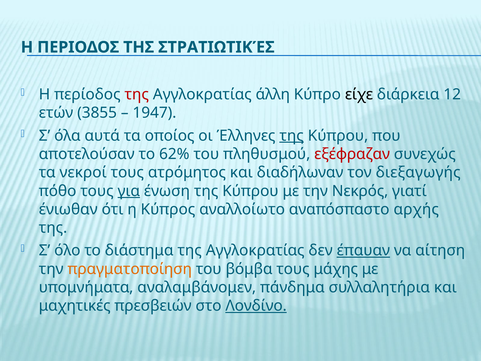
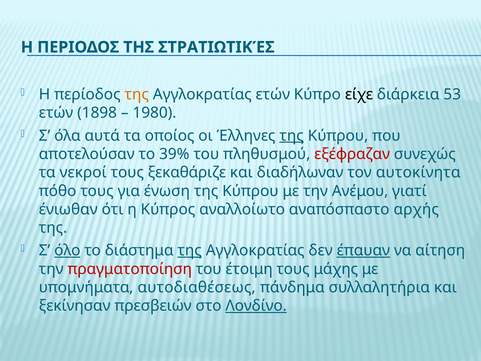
της colour: red -> orange (137, 94)
Αγγλοκρατίας άλλη: άλλη -> ετών (273, 94)
12: 12 -> 53 (452, 94)
3855: 3855 -> 1898 (97, 113)
1947: 1947 -> 1980 (154, 113)
62%: 62% -> 39% (174, 154)
ατρόμητος: ατρόμητος -> ξεκαθάριζε (187, 172)
διεξαγωγής: διεξαγωγής -> αυτοκίνητα (418, 172)
για underline: present -> none (129, 191)
Νεκρός: Νεκρός -> Ανέμου (360, 191)
όλο underline: none -> present (67, 250)
της underline: none -> present (190, 250)
πραγματοποίηση colour: orange -> red (130, 269)
βόμβα: βόμβα -> έτοιμη (249, 269)
αναλαμβάνομεν: αναλαμβάνομεν -> αυτοδιαθέσεως (197, 287)
μαχητικές: μαχητικές -> ξεκίνησαν (75, 306)
